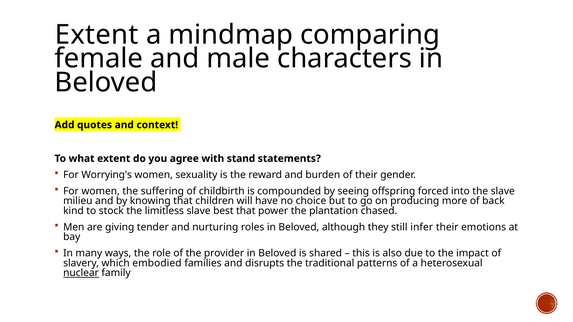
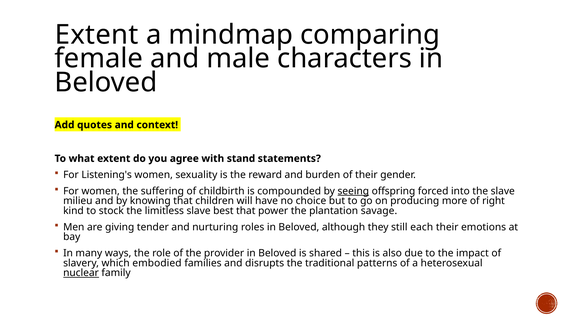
Worrying's: Worrying's -> Listening's (107, 175)
seeing underline: none -> present (353, 191)
back: back -> right (494, 201)
chased: chased -> savage (379, 211)
infer: infer -> each (422, 227)
